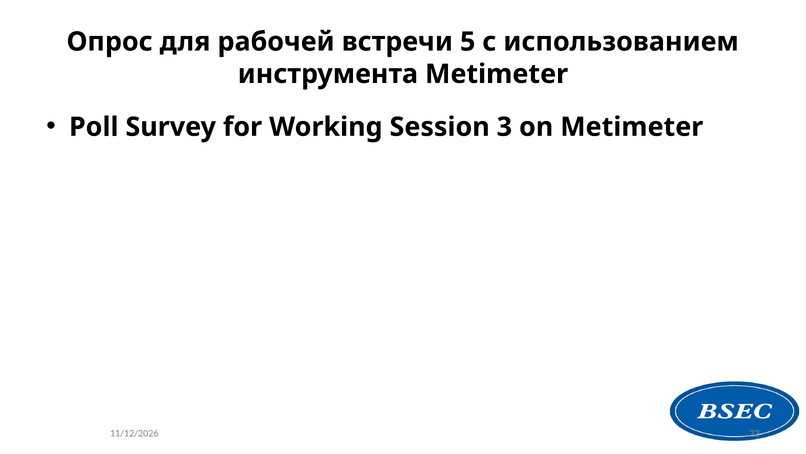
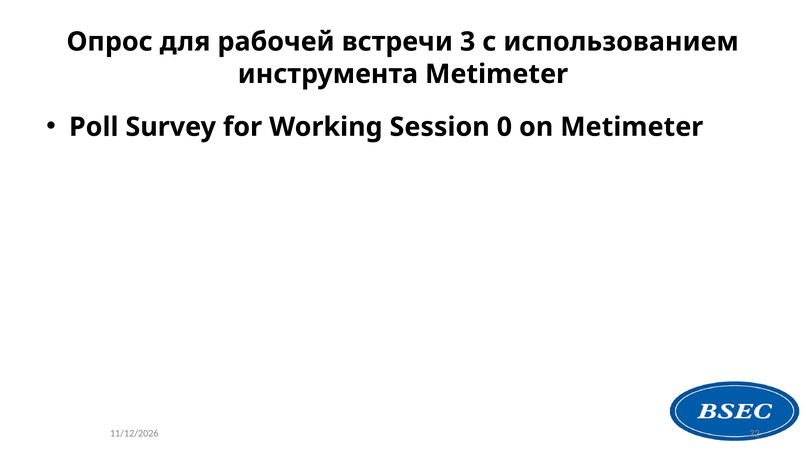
5: 5 -> 3 (468, 42)
3: 3 -> 0 (504, 127)
